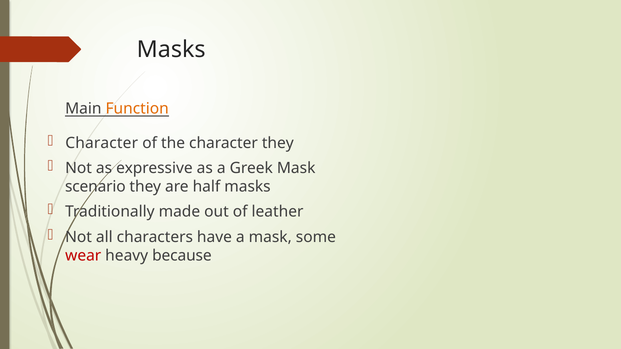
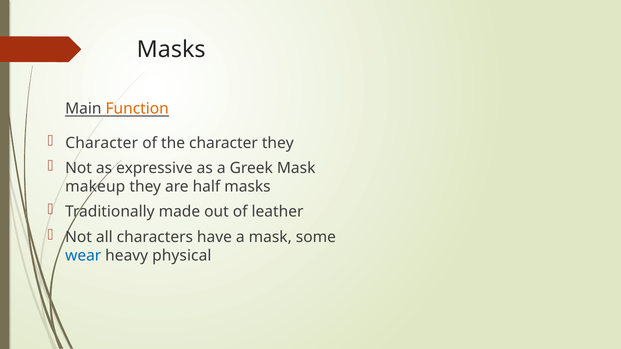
scenario: scenario -> makeup (95, 187)
wear colour: red -> blue (83, 256)
because: because -> physical (182, 256)
